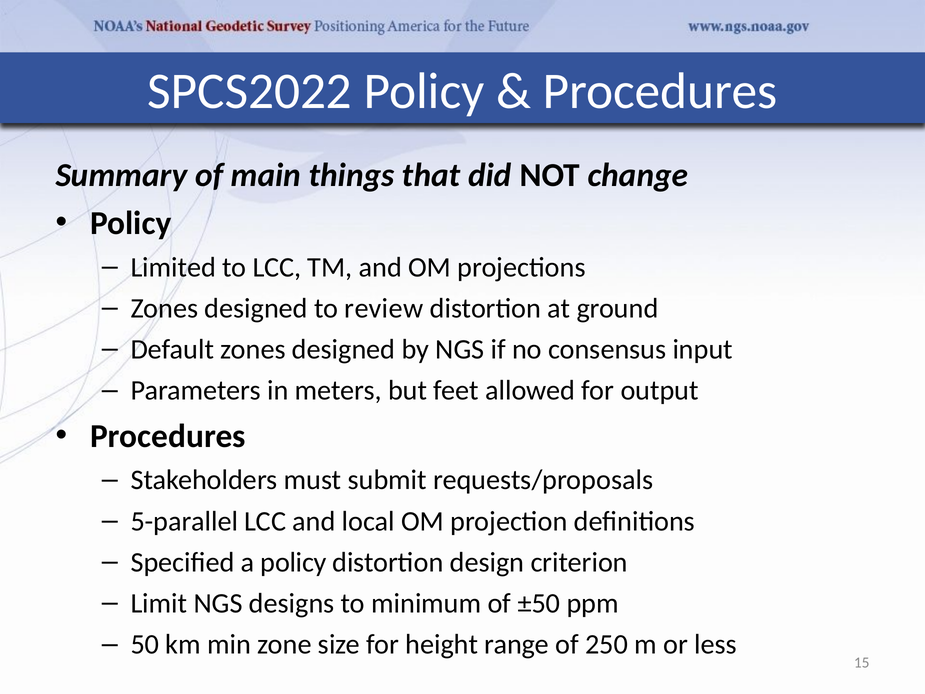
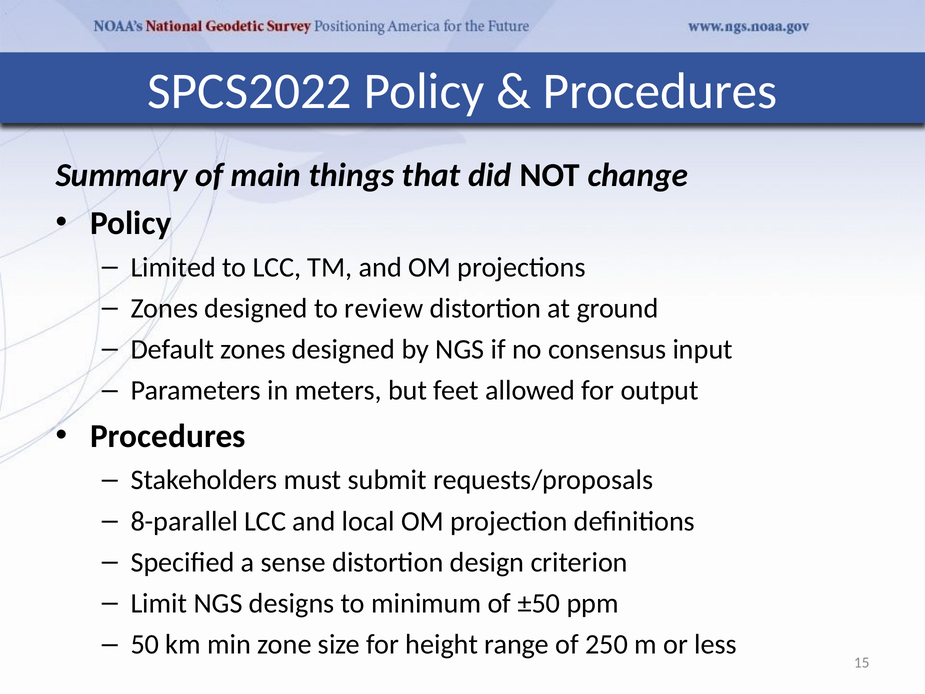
5-parallel: 5-parallel -> 8-parallel (184, 521)
a policy: policy -> sense (293, 562)
